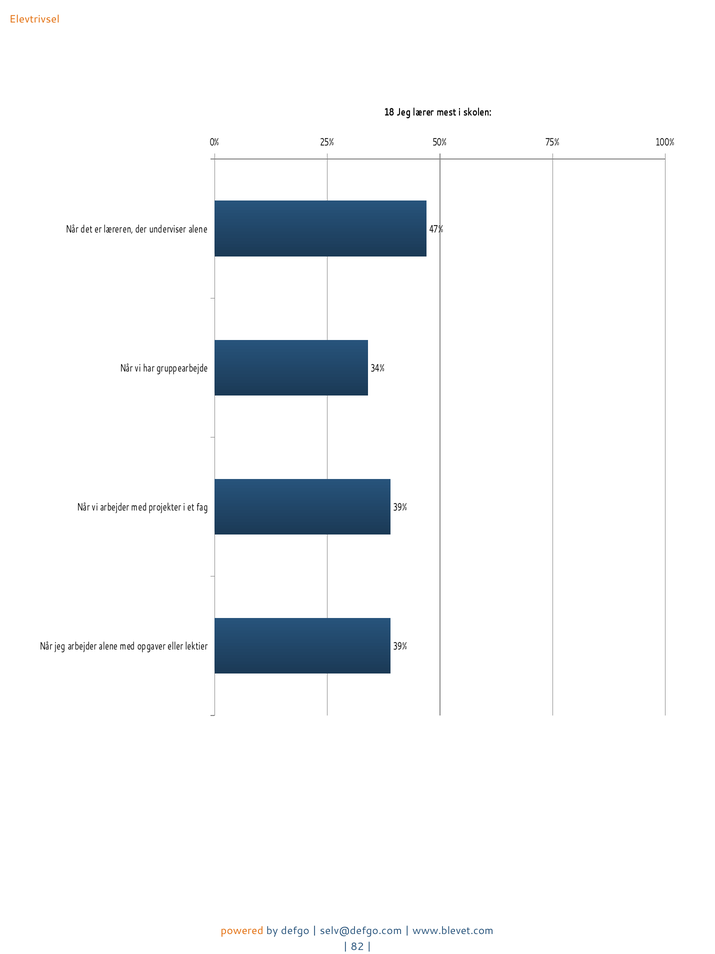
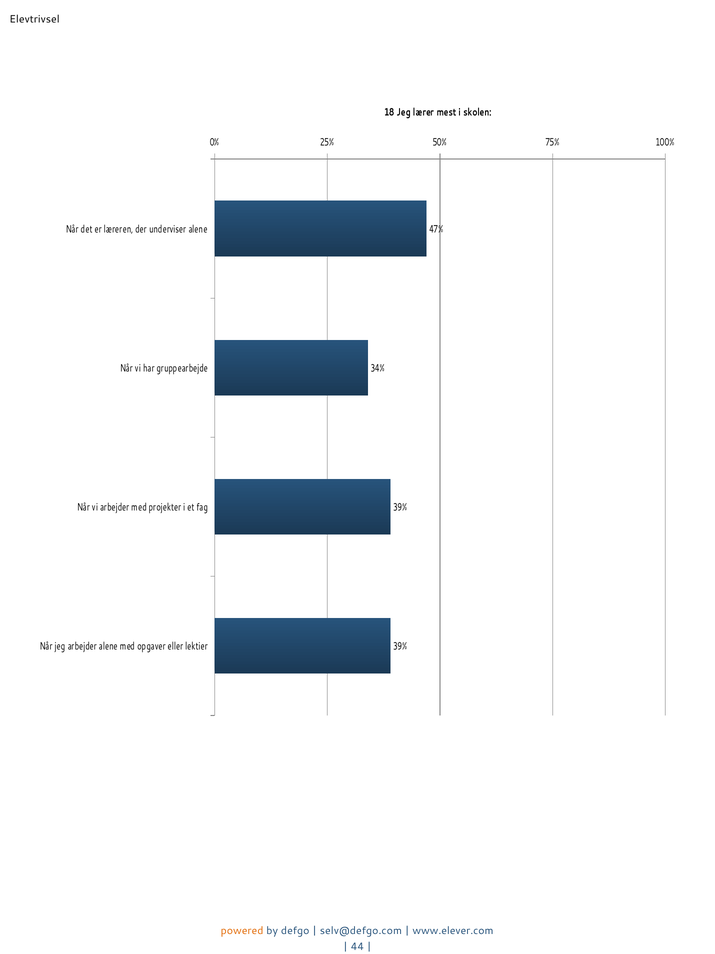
Elevtrivsel colour: orange -> black (35, 19)
www.blevet.com: www.blevet.com -> www.elever.com (453, 930)
82: 82 -> 44 (357, 946)
